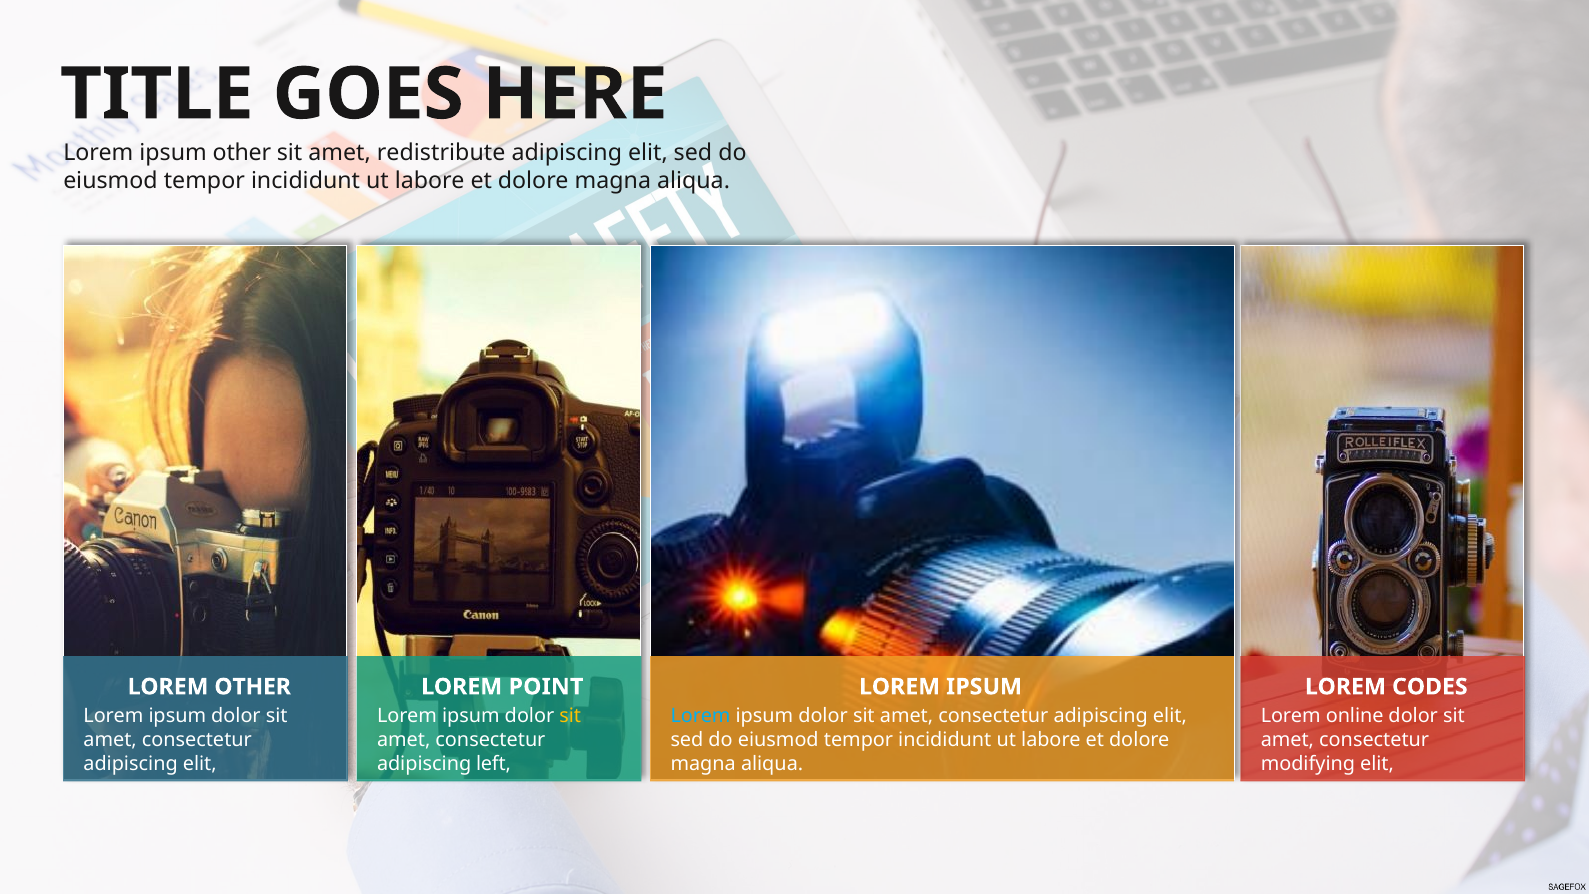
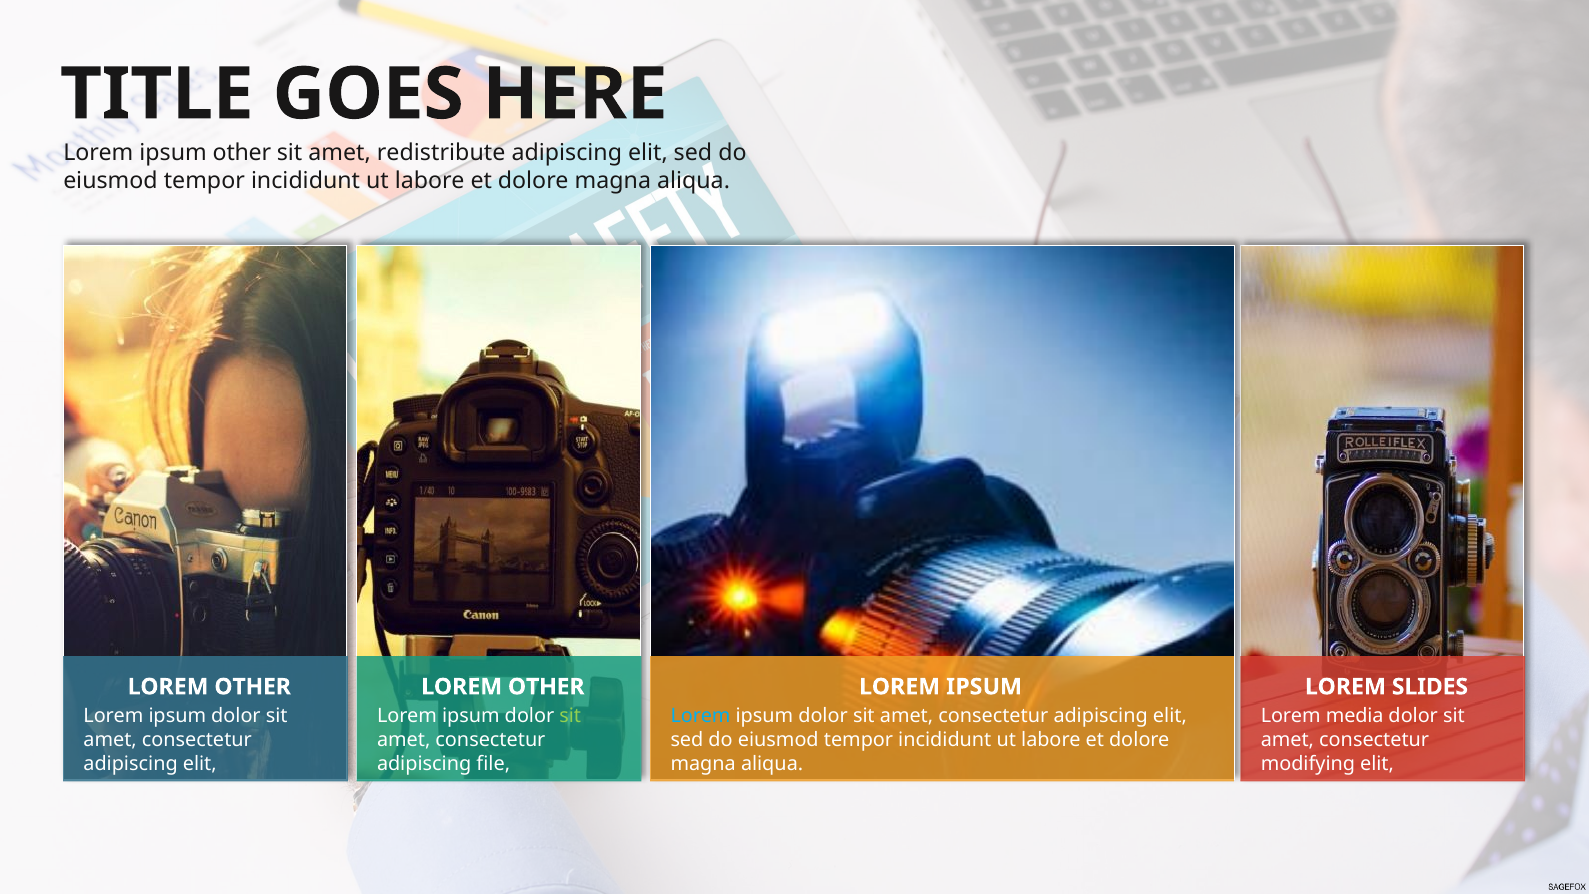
POINT: POINT -> OTHER (546, 687)
CODES: CODES -> SLIDES (1430, 687)
sit colour: yellow -> light green (570, 716)
online: online -> media (1355, 716)
left: left -> file (493, 764)
